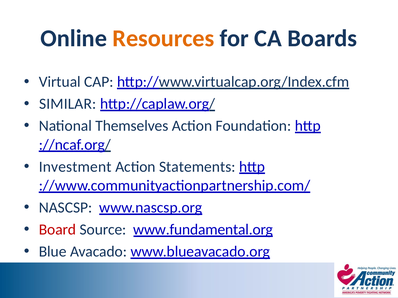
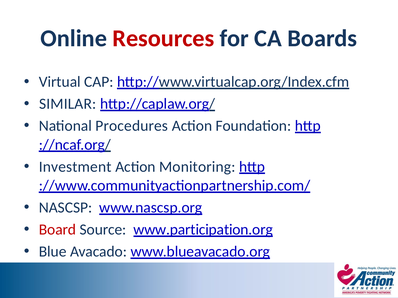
Resources colour: orange -> red (163, 39)
Themselves: Themselves -> Procedures (132, 126)
Statements: Statements -> Monitoring (197, 167)
www.fundamental.org: www.fundamental.org -> www.participation.org (203, 230)
